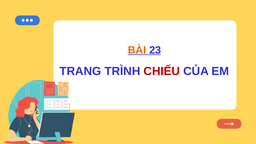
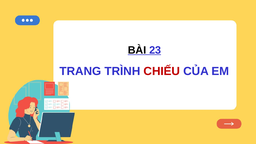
BÀI colour: orange -> black (137, 50)
